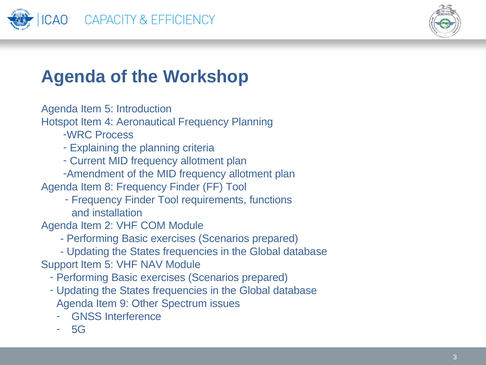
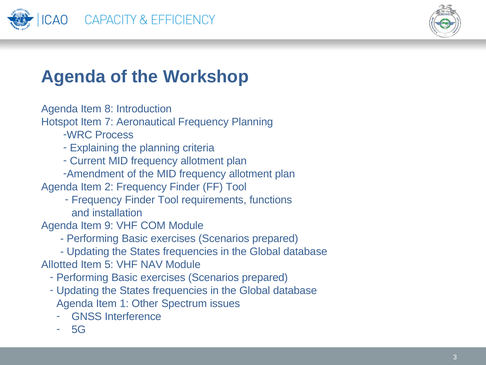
Agenda Item 5: 5 -> 8 (109, 109)
4: 4 -> 7 (109, 122)
8: 8 -> 2 (109, 187)
2: 2 -> 9 (109, 225)
Support: Support -> Allotted (59, 264)
9: 9 -> 1 (124, 303)
